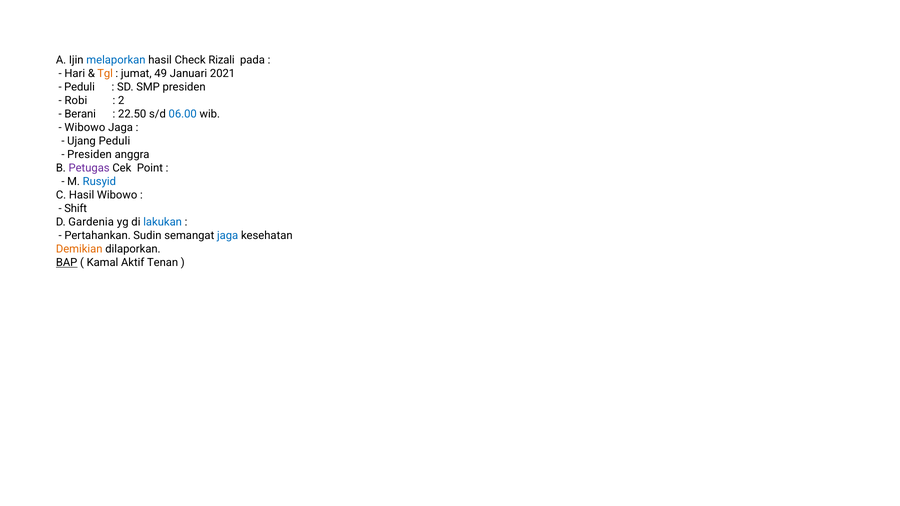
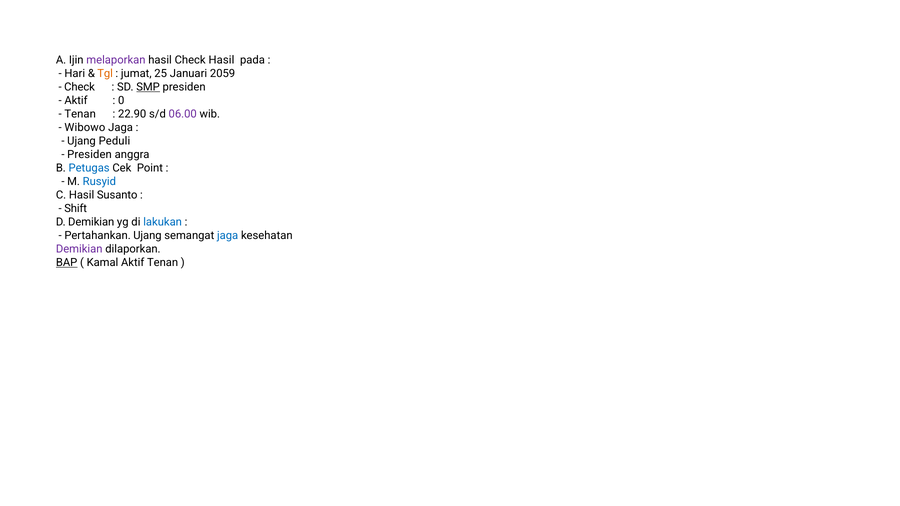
melaporkan colour: blue -> purple (116, 60)
Check Rizali: Rizali -> Hasil (221, 60)
49: 49 -> 25 (161, 74)
2021: 2021 -> 2059 (223, 74)
Peduli: Peduli -> Check (80, 87)
SMP underline: none -> present (148, 87)
Robi: Robi -> Aktif (76, 101)
2: 2 -> 0 (121, 101)
Berani: Berani -> Tenan (80, 114)
22.50: 22.50 -> 22.90 (132, 114)
06.00 colour: blue -> purple (183, 114)
Petugas colour: purple -> blue (89, 168)
Hasil Wibowo: Wibowo -> Susanto (117, 195)
D Gardenia: Gardenia -> Demikian (91, 222)
Pertahankan Sudin: Sudin -> Ujang (147, 236)
Demikian colour: orange -> purple (79, 249)
